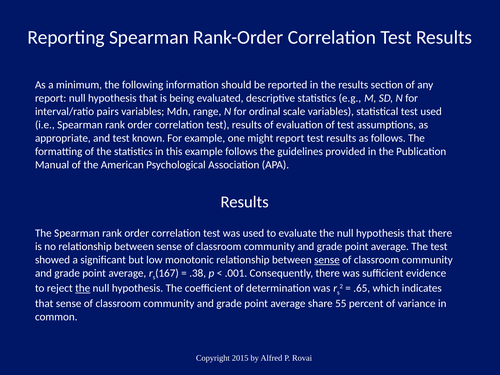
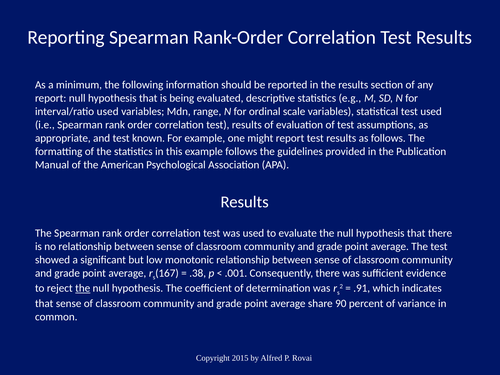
interval/ratio pairs: pairs -> used (108, 112)
sense underline: present -> none (327, 260)
.65: .65 -> .91 (362, 288)
55: 55 -> 90 (341, 303)
